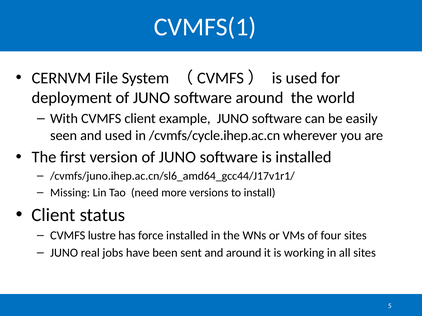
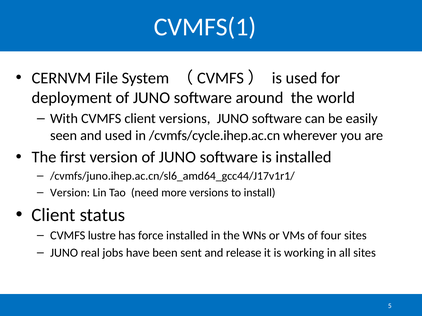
client example: example -> versions (185, 119)
Missing: Missing -> Version (70, 193)
and around: around -> release (244, 253)
